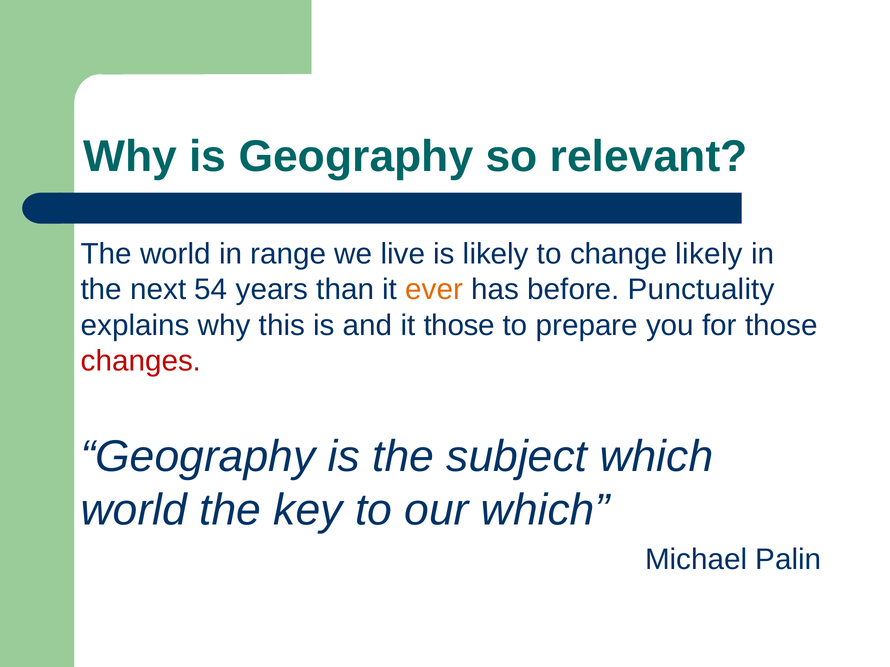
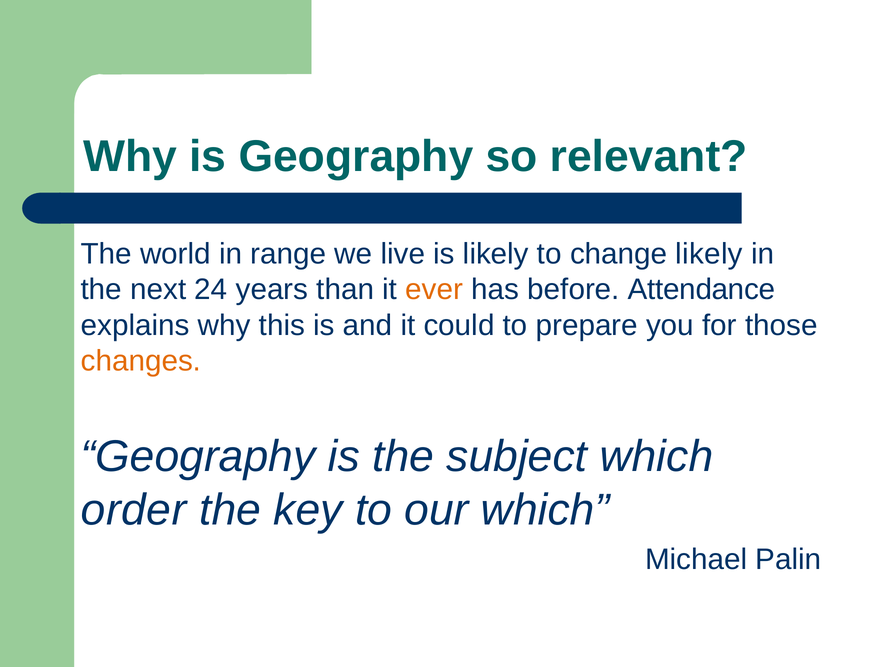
54: 54 -> 24 (211, 290)
Punctuality: Punctuality -> Attendance (702, 290)
it those: those -> could (459, 325)
changes colour: red -> orange (141, 361)
world: world -> order (134, 510)
